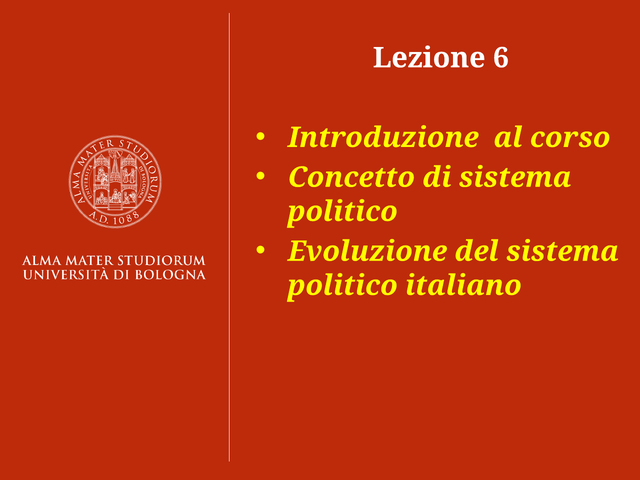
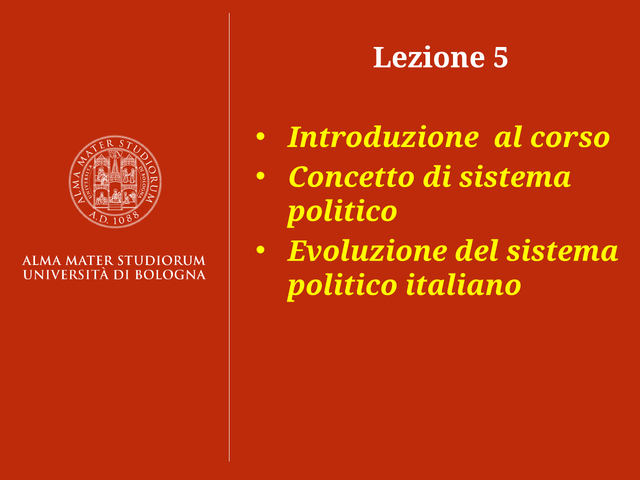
6: 6 -> 5 (501, 58)
